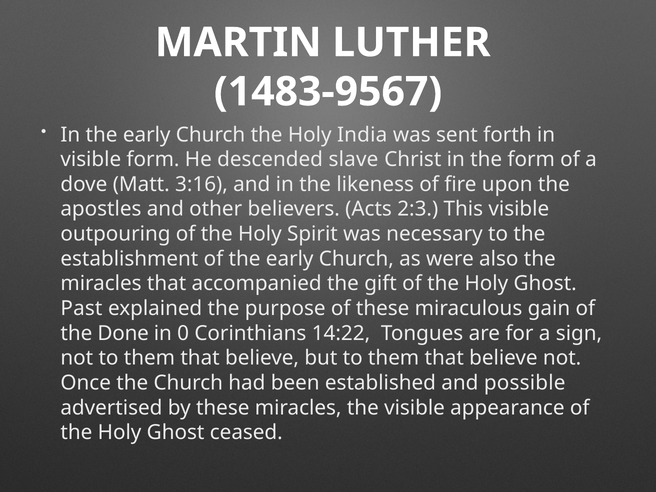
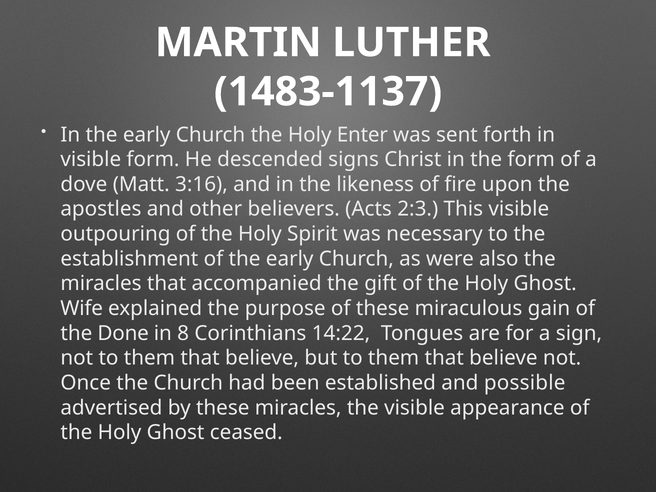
1483-9567: 1483-9567 -> 1483-1137 (328, 92)
India: India -> Enter (362, 135)
slave: slave -> signs (354, 160)
Past: Past -> Wife (82, 308)
0: 0 -> 8 (183, 333)
